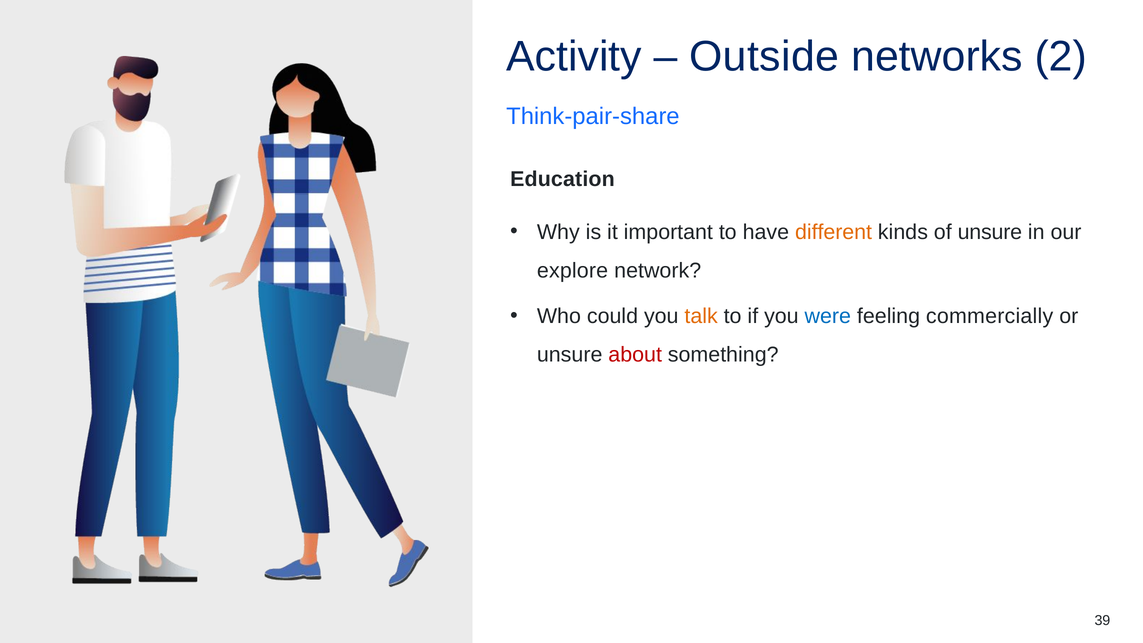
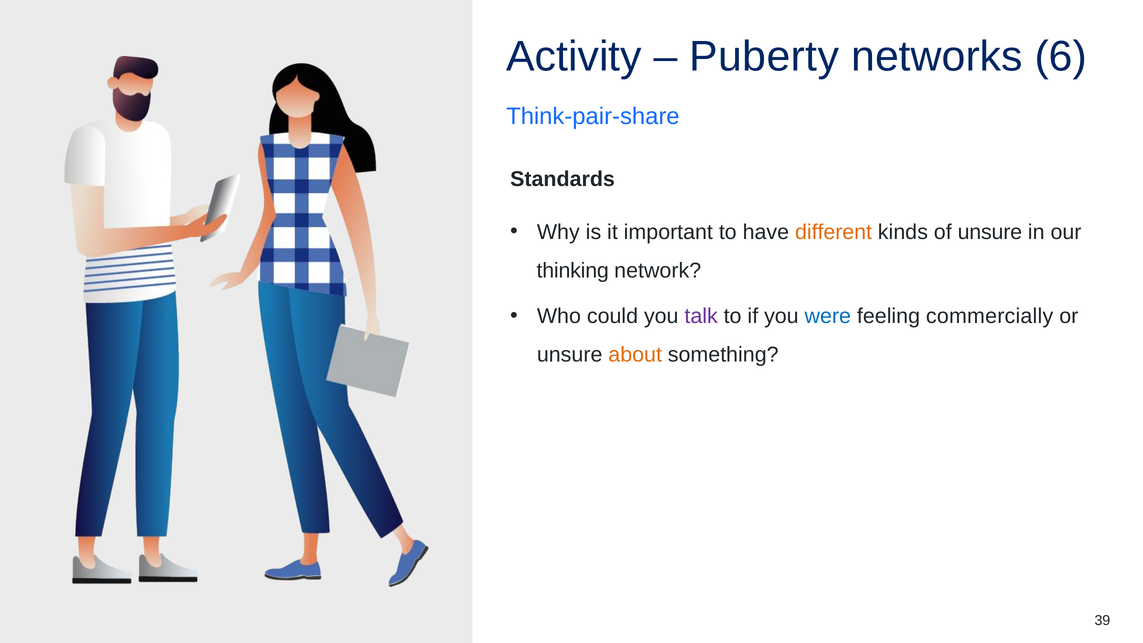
Outside: Outside -> Puberty (764, 57)
2: 2 -> 6 (1061, 57)
Education: Education -> Standards (563, 179)
explore: explore -> thinking (573, 271)
talk colour: orange -> purple (701, 316)
about colour: red -> orange (635, 355)
